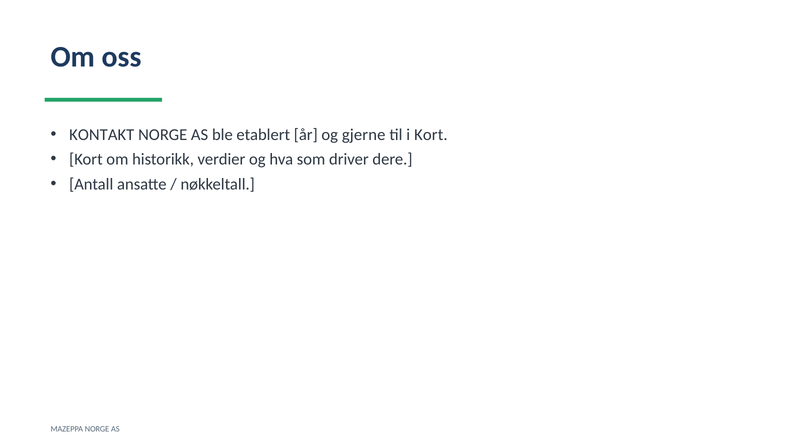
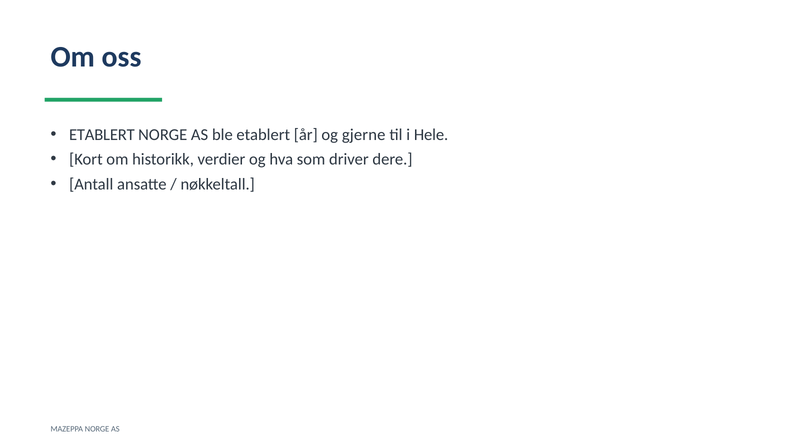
KONTAKT: KONTAKT -> ETABLERT (102, 135)
i Kort: Kort -> Hele (431, 135)
